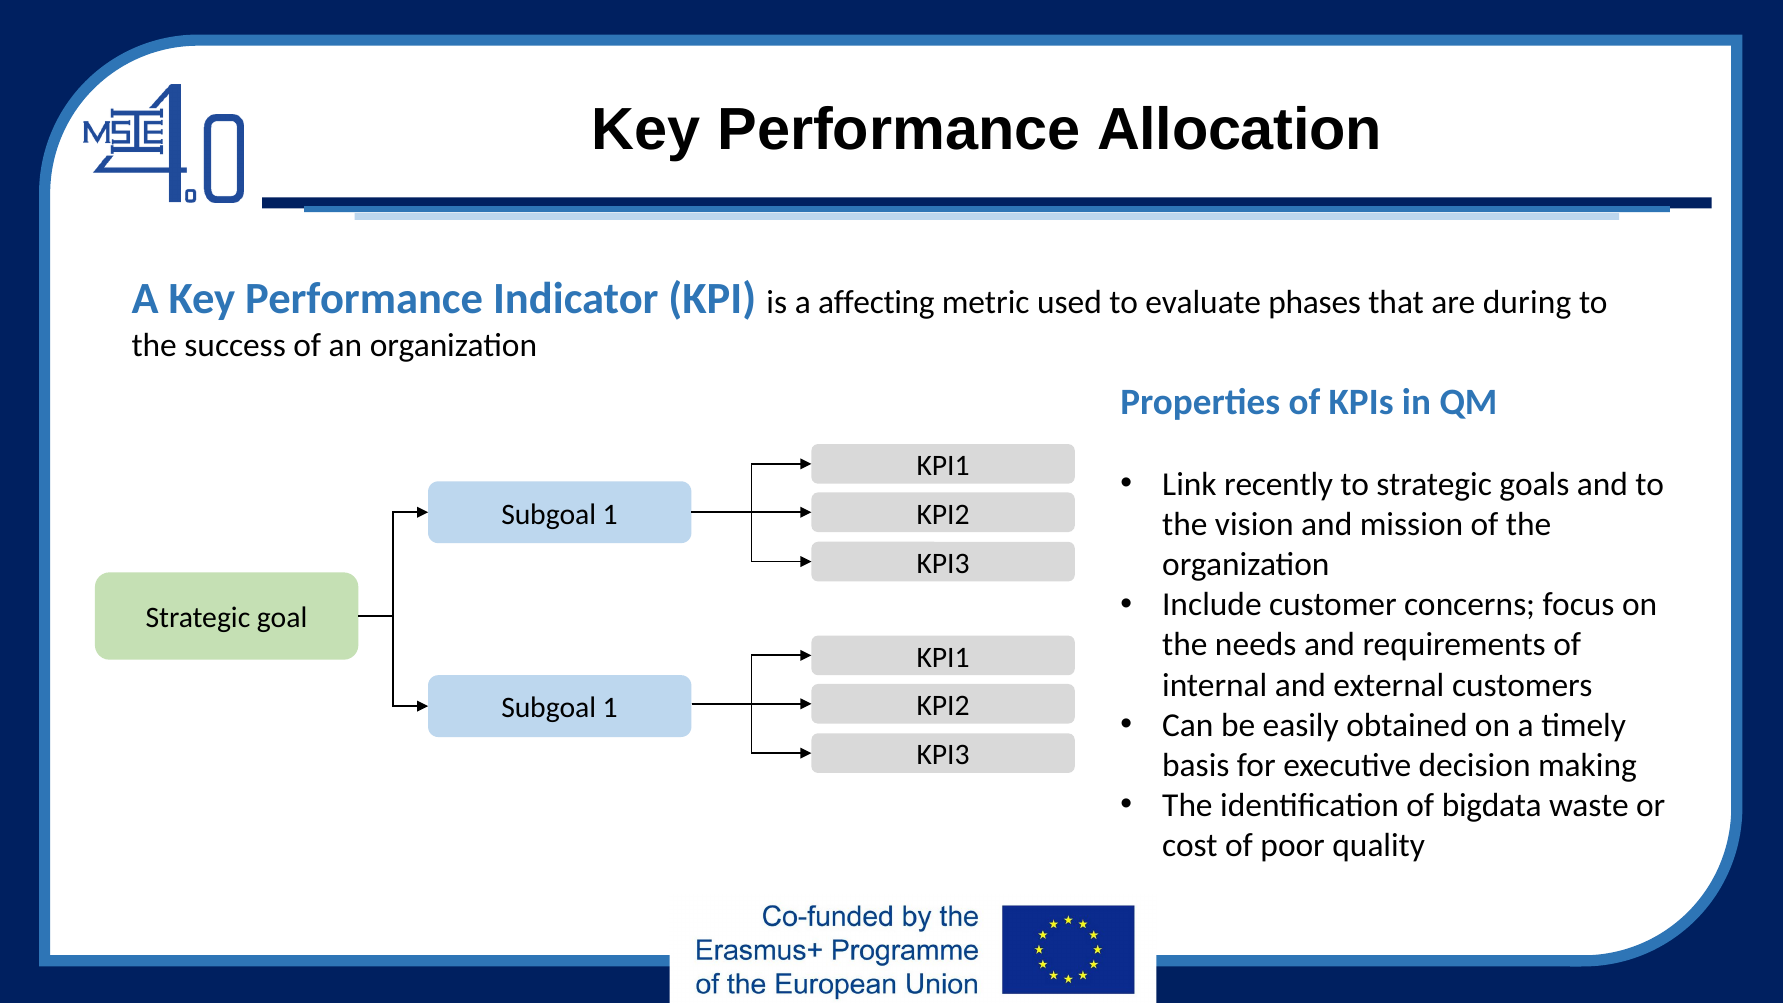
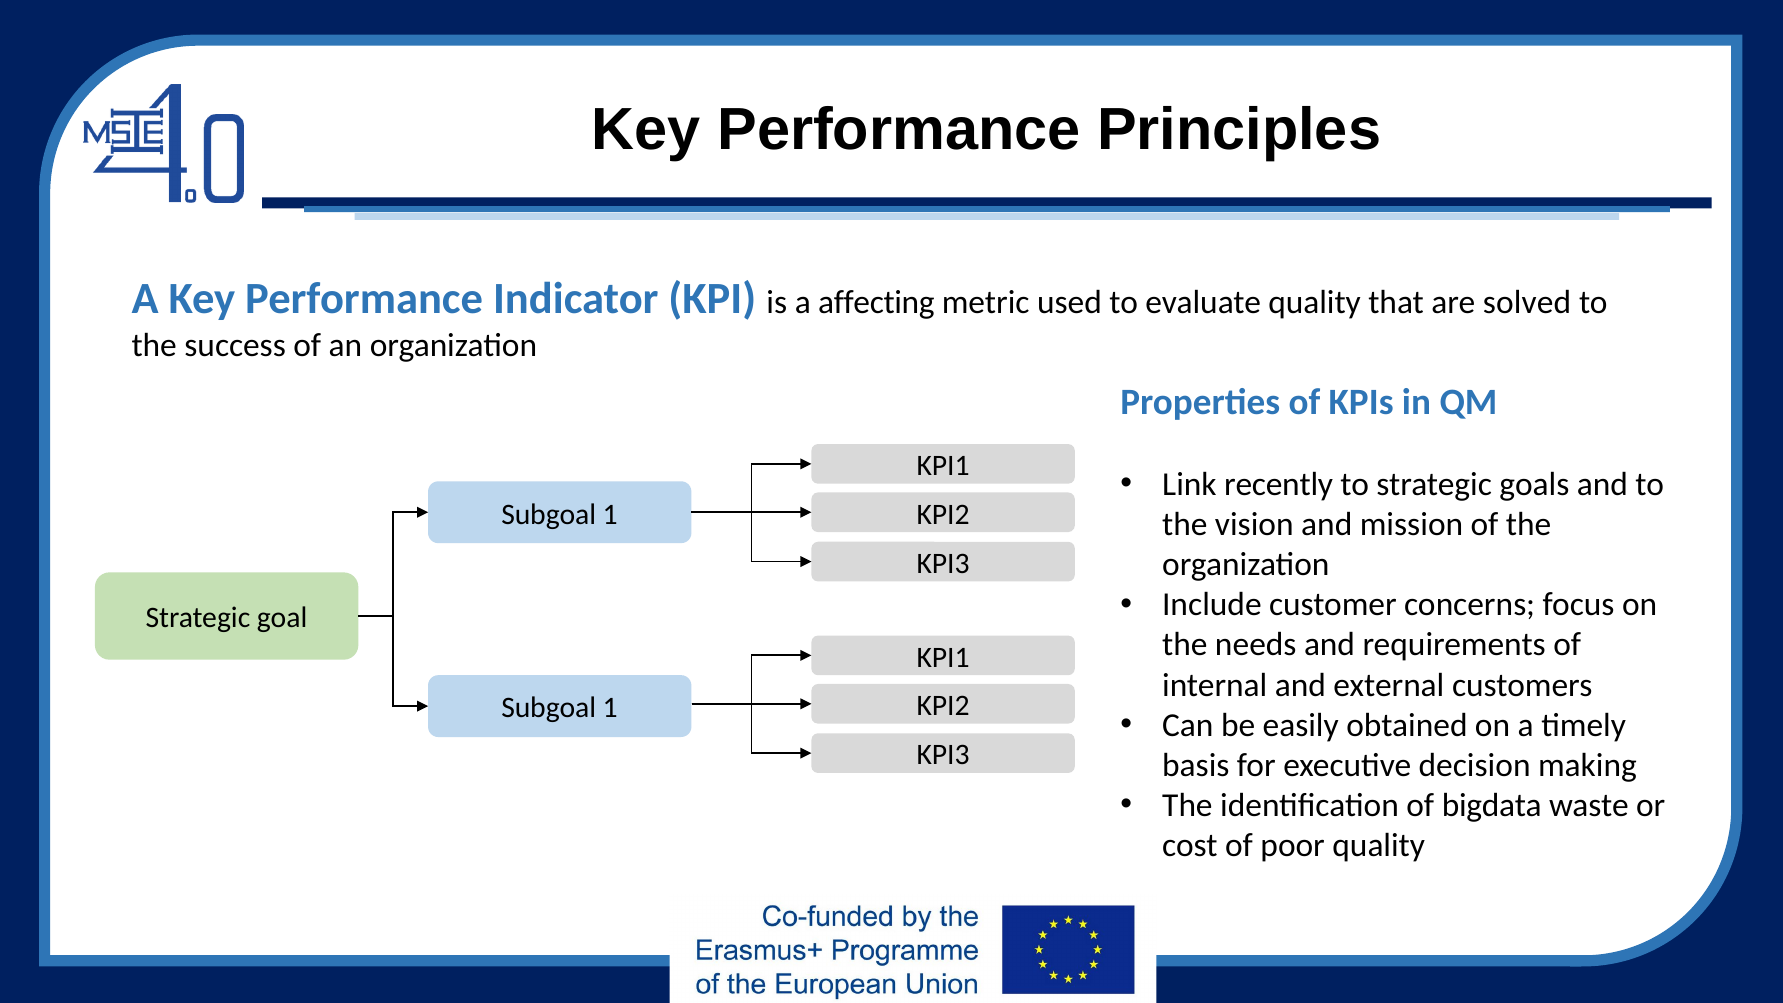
Allocation: Allocation -> Principles (1239, 130)
evaluate phases: phases -> quality (1315, 303)
during: during -> solved (1527, 303)
